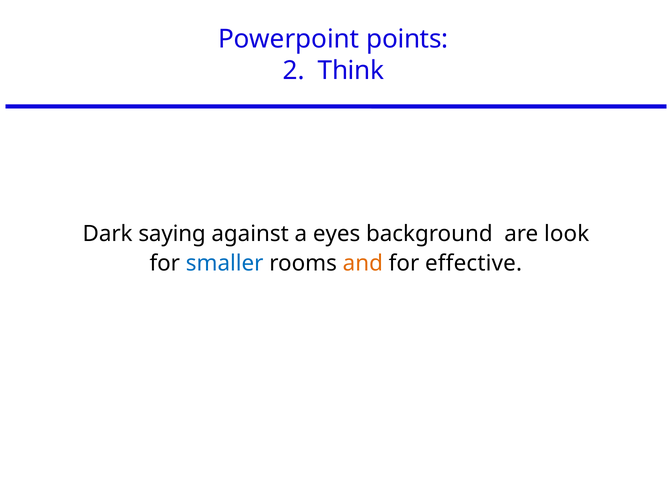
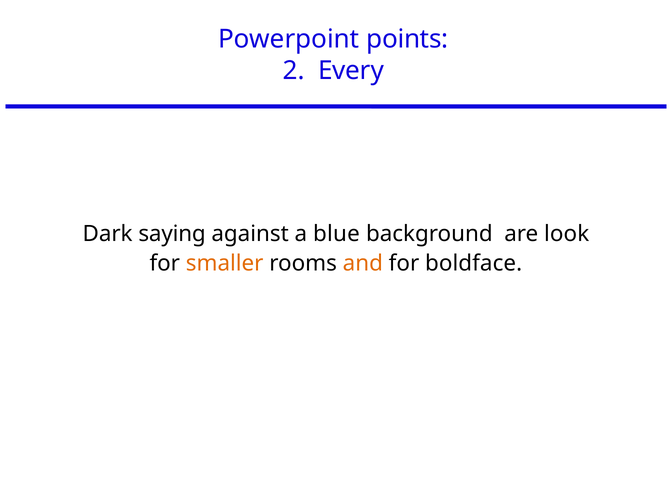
Think: Think -> Every (351, 71)
eyes: eyes -> blue (336, 234)
smaller colour: blue -> orange (225, 263)
effective: effective -> boldface (474, 263)
